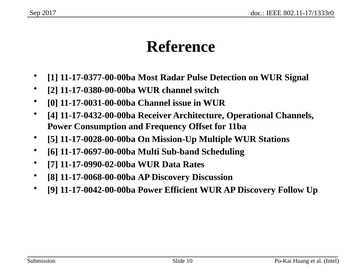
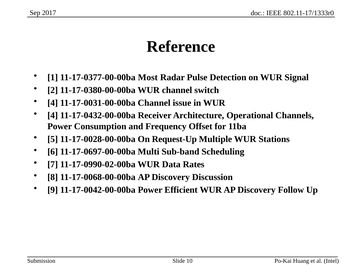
0: 0 -> 4 (53, 103)
Mission-Up: Mission-Up -> Request-Up (174, 139)
